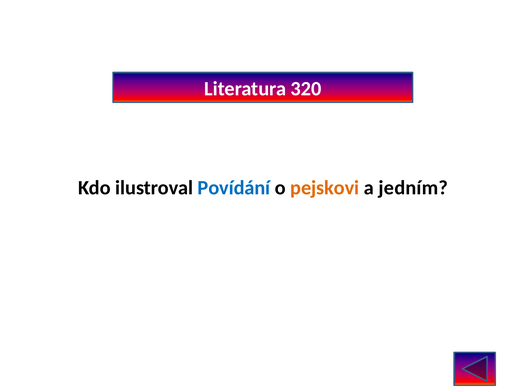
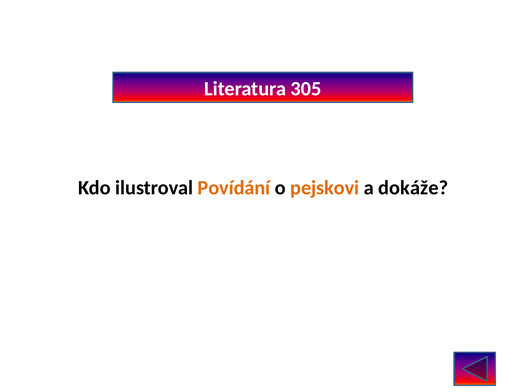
320: 320 -> 305 (306, 89)
Povídání colour: blue -> orange (234, 188)
jedním: jedním -> dokáže (413, 188)
